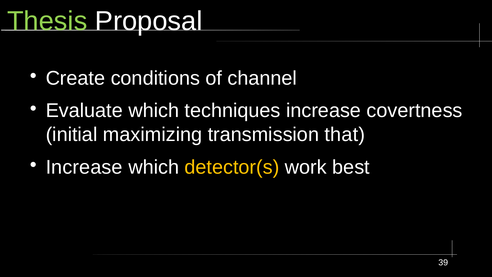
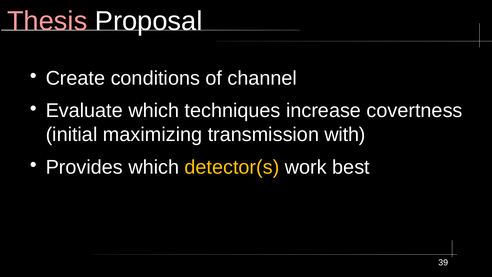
Thesis colour: light green -> pink (47, 21)
that: that -> with (345, 134)
Increase: Increase -> Provides (84, 167)
